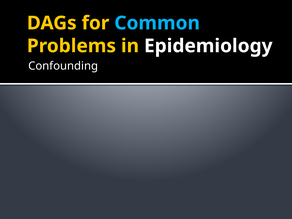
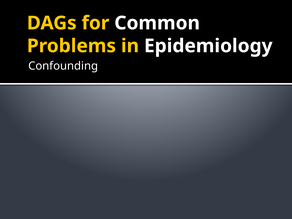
Common colour: light blue -> white (157, 23)
